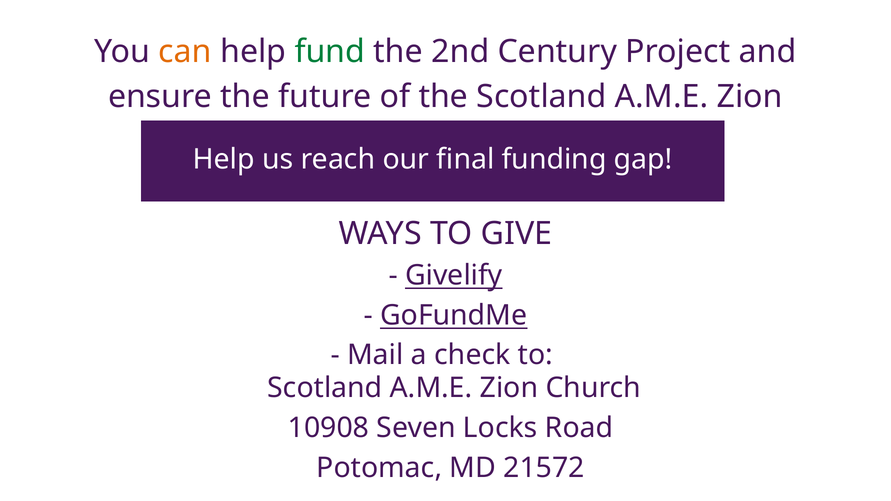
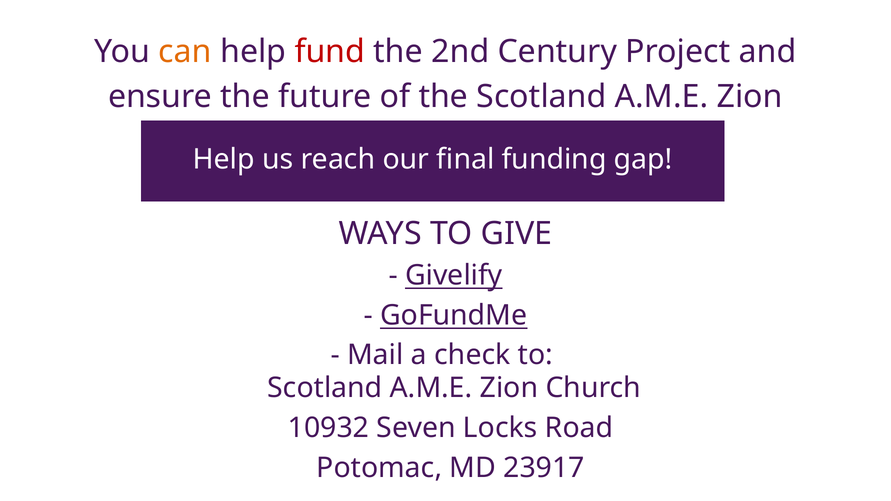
fund colour: green -> red (330, 52)
10908: 10908 -> 10932 (328, 428)
21572: 21572 -> 23917 (544, 468)
